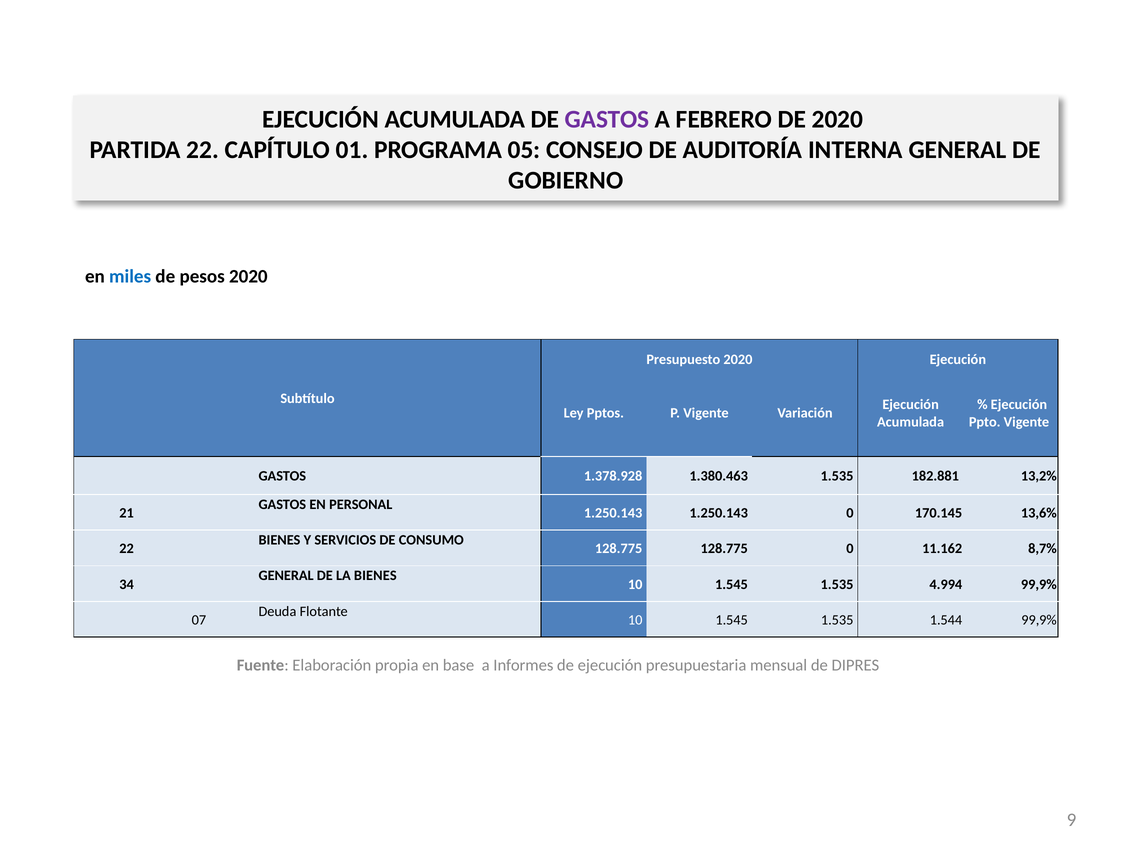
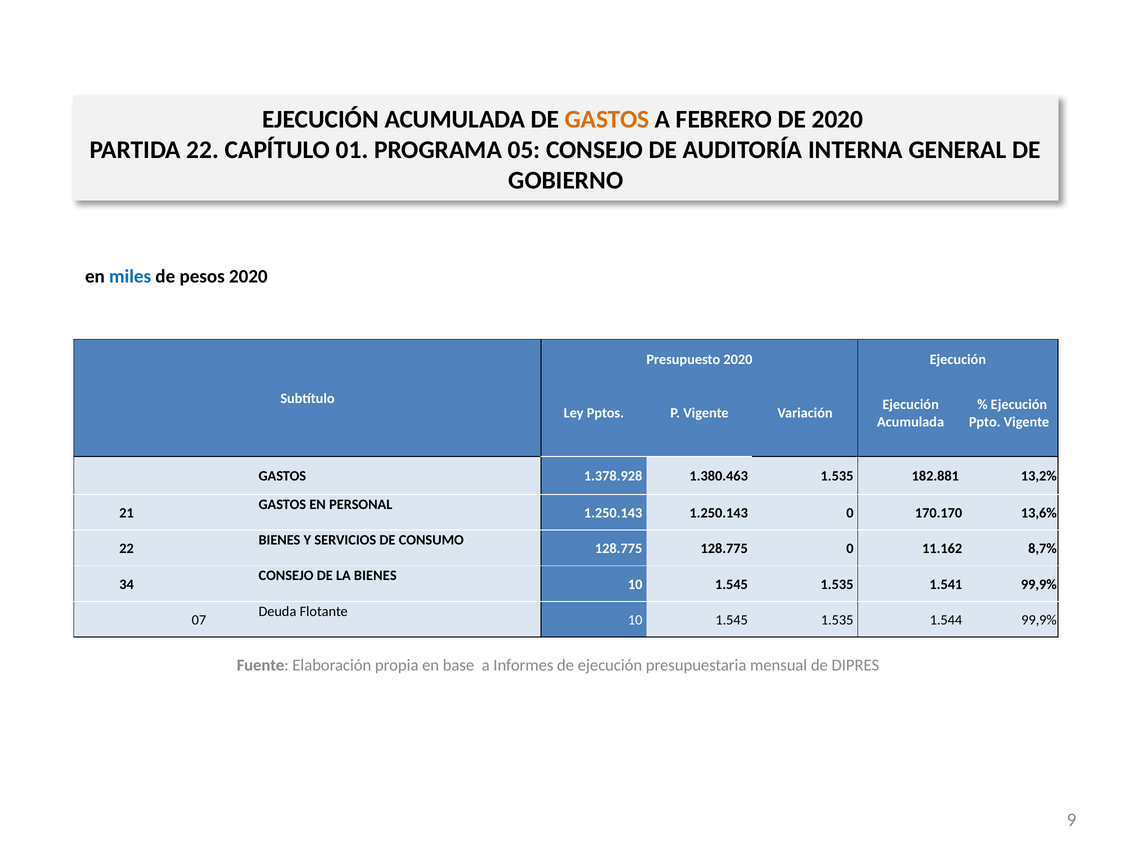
GASTOS colour: purple -> orange (607, 119)
170.145: 170.145 -> 170.170 (939, 513)
GENERAL: GENERAL -> CONSEJO (286, 576)
4.994: 4.994 -> 1.541 (946, 584)
